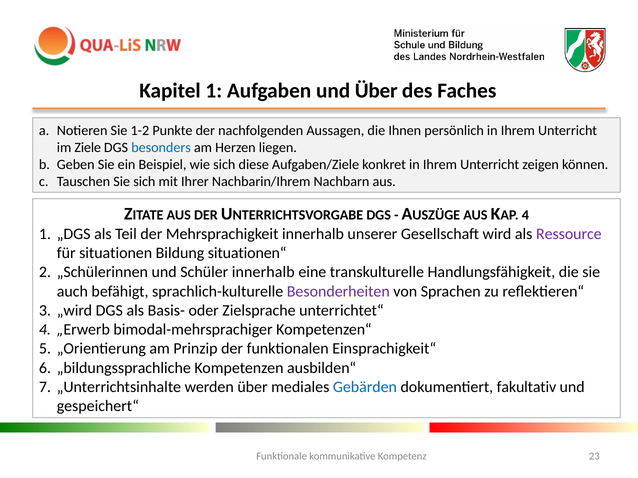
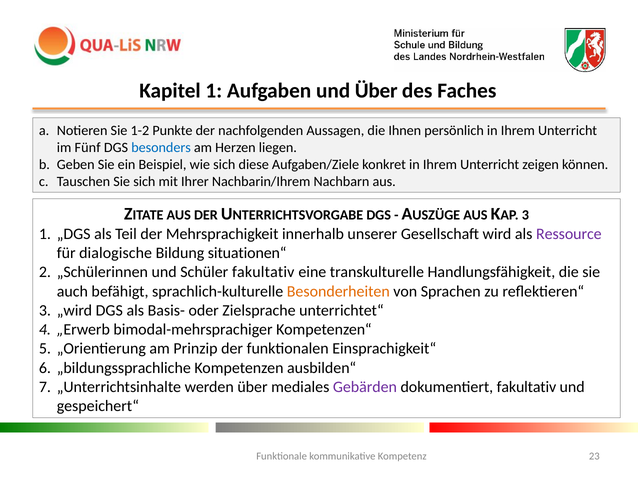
Ziele: Ziele -> Fünf (88, 148)
4: 4 -> 3 (525, 215)
situationen: situationen -> dialogische (116, 253)
Schüler innerhalb: innerhalb -> fakultativ (263, 272)
Besonderheiten colour: purple -> orange (338, 292)
Gebärden colour: blue -> purple (365, 387)
